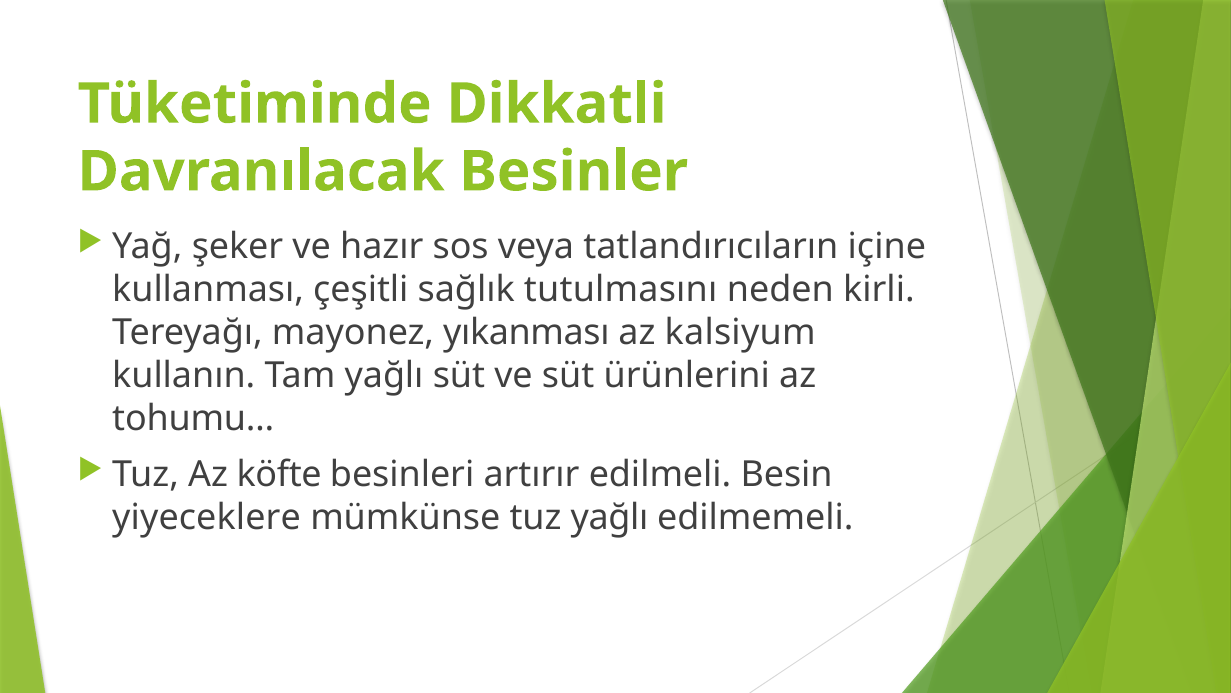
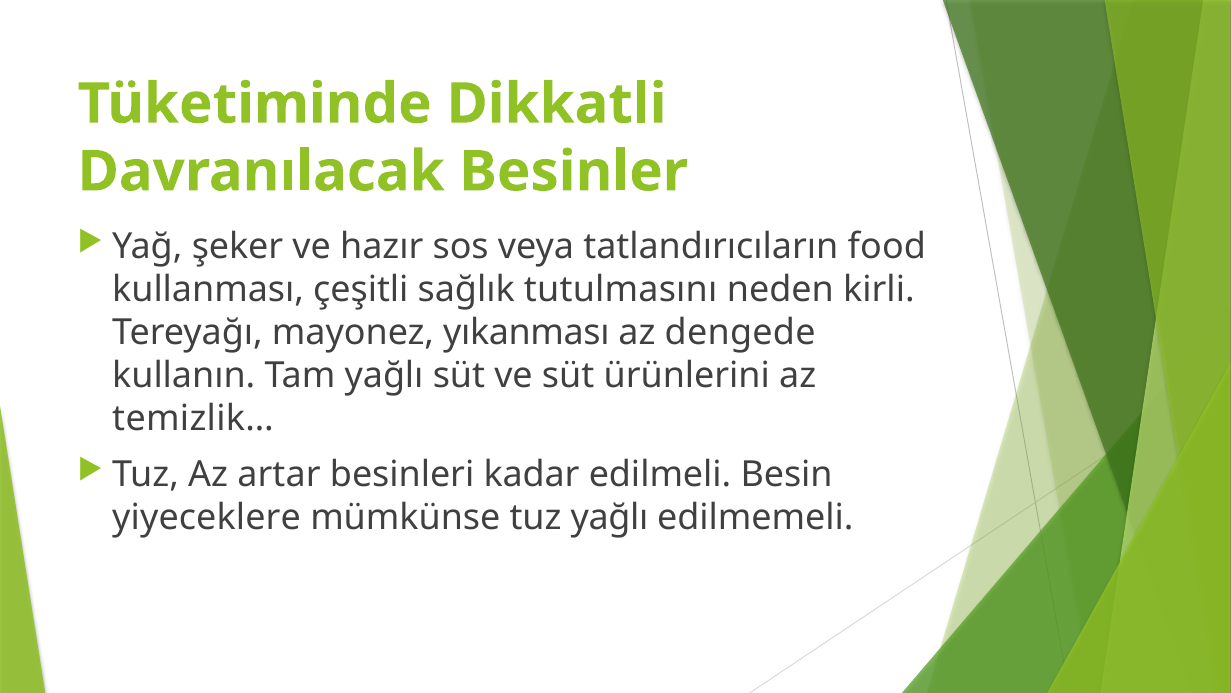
içine: içine -> food (887, 247)
kalsiyum: kalsiyum -> dengede (740, 333)
tohumu…: tohumu… -> temizlik… (193, 419)
köfte: köfte -> artar (279, 475)
artırır: artırır -> kadar (532, 475)
